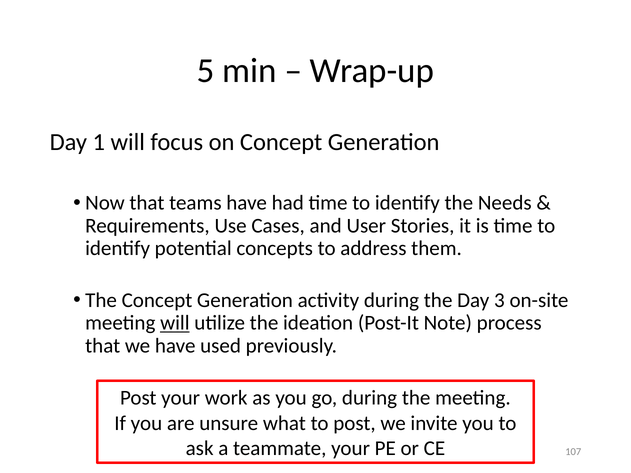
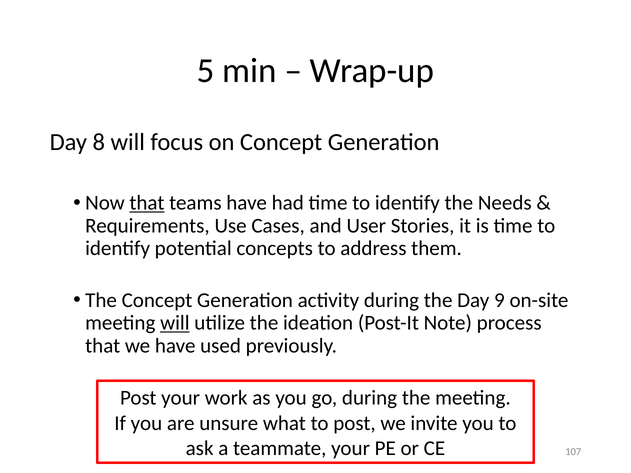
1: 1 -> 8 (99, 142)
that underline: none -> present (147, 203)
3: 3 -> 9 (499, 301)
